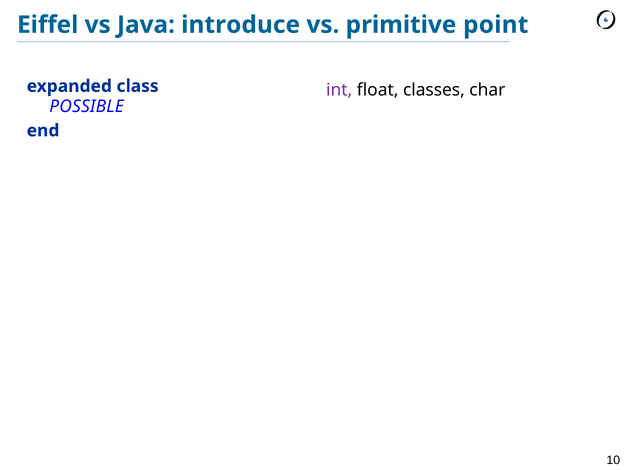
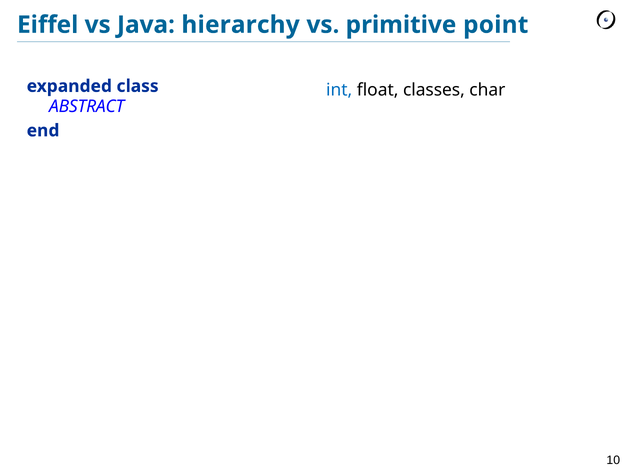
introduce: introduce -> hierarchy (241, 25)
int colour: purple -> blue (339, 90)
POSSIBLE: POSSIBLE -> ABSTRACT (87, 106)
